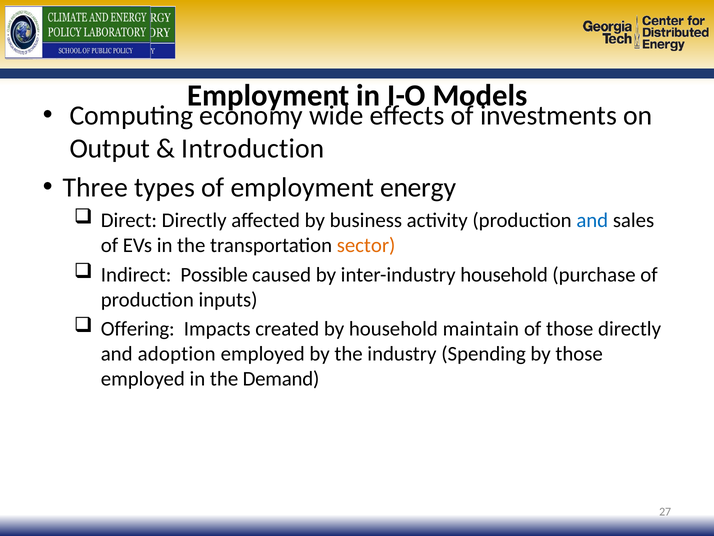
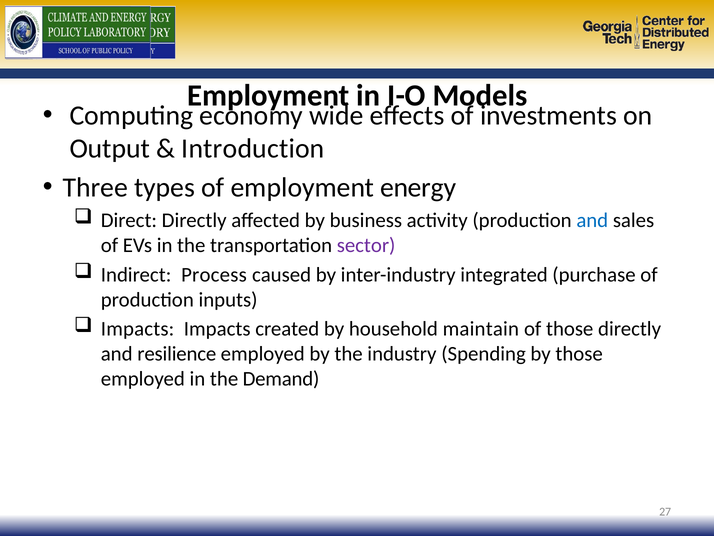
sector colour: orange -> purple (366, 245)
Possible: Possible -> Process (214, 274)
inter-industry household: household -> integrated (504, 274)
Offering: Offering -> Impacts (138, 329)
adoption: adoption -> resilience (177, 353)
